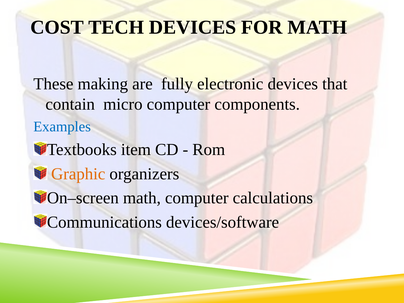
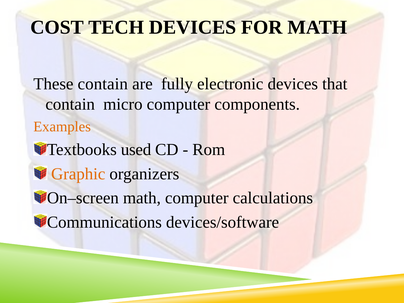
These making: making -> contain (103, 84)
Examples colour: blue -> orange (62, 127)
item: item -> used (136, 150)
